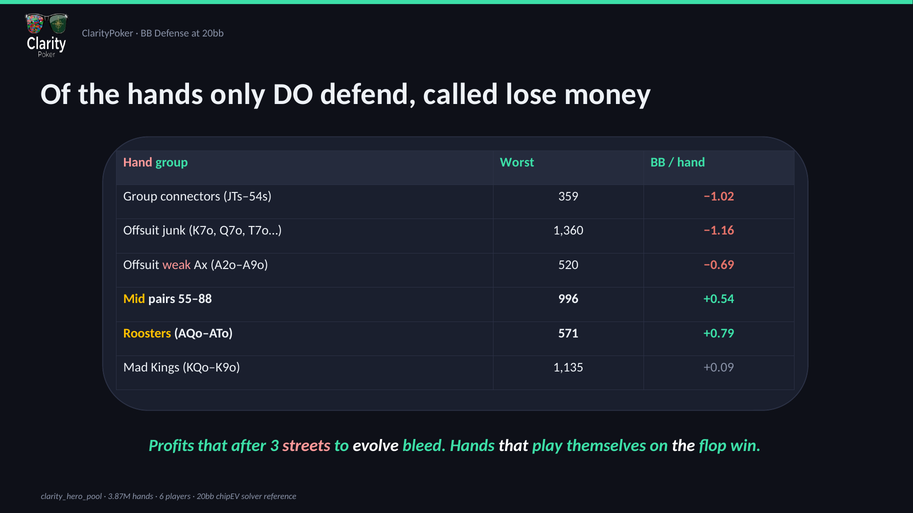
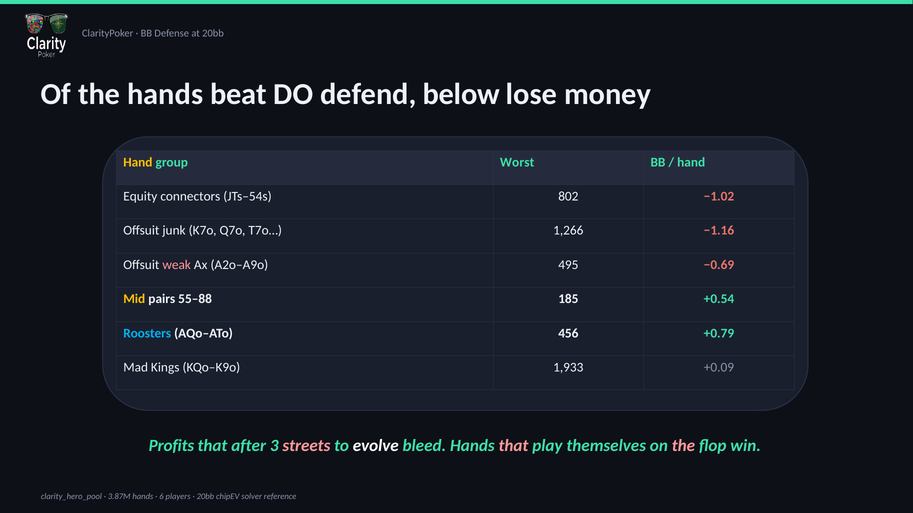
only: only -> beat (238, 95)
called: called -> below (461, 95)
Hand colour: pink -> yellow (138, 162)
Group: Group -> Equity (140, 197)
359: 359 -> 802 (568, 197)
1,360: 1,360 -> 1,266 (568, 231)
520: 520 -> 495 (568, 265)
996: 996 -> 185 (568, 299)
Roosters colour: yellow -> light blue (147, 334)
571: 571 -> 456 (568, 334)
1,135: 1,135 -> 1,933 (568, 368)
that colour: white -> pink (513, 446)
the colour: white -> pink (683, 446)
